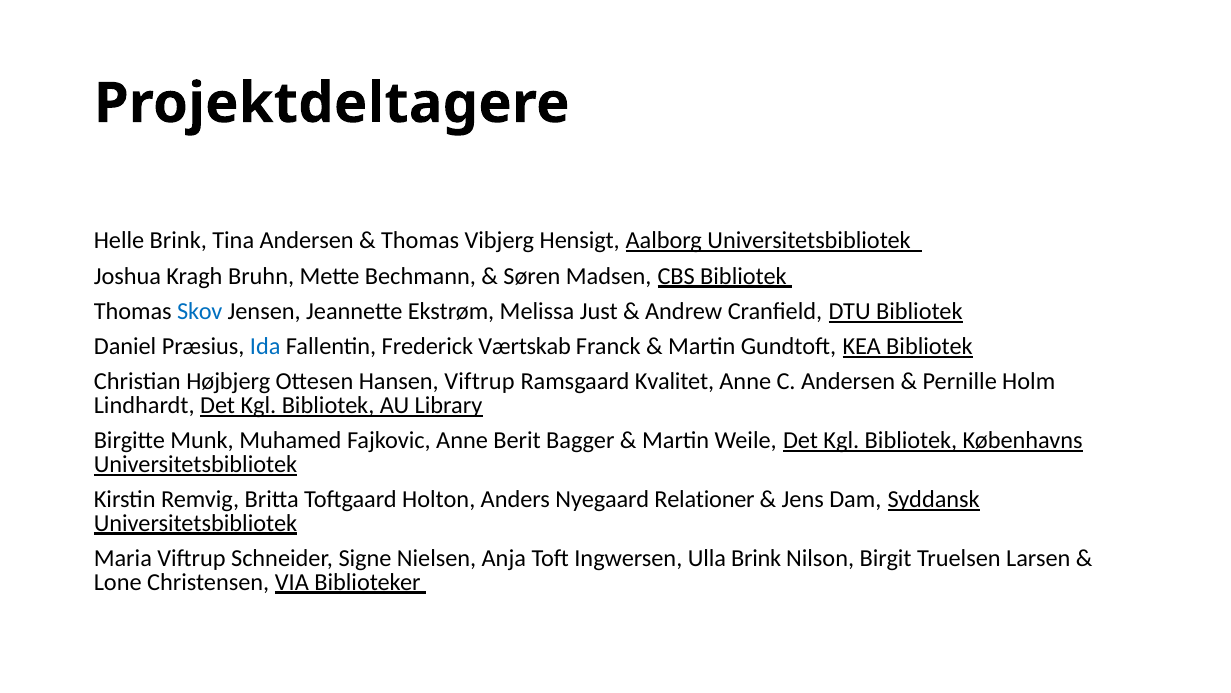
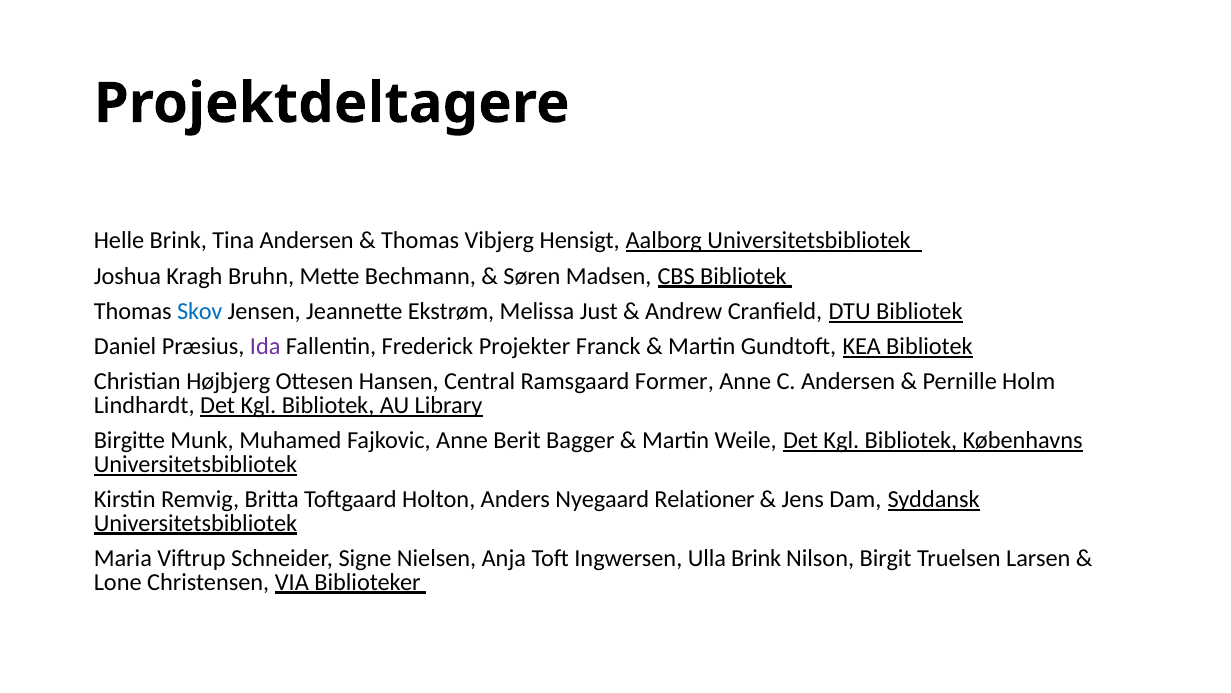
Ida colour: blue -> purple (265, 346)
Værtskab: Værtskab -> Projekter (525, 346)
Hansen Viftrup: Viftrup -> Central (480, 381)
Kvalitet: Kvalitet -> Former (674, 381)
